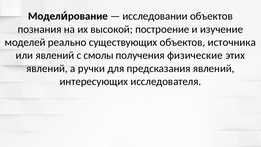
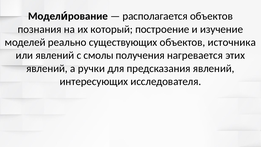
исследовании: исследовании -> располагается (155, 16)
высокой: высокой -> который (112, 29)
физические: физические -> нагревается (195, 55)
